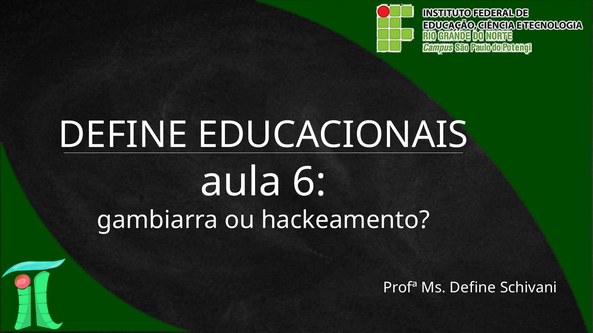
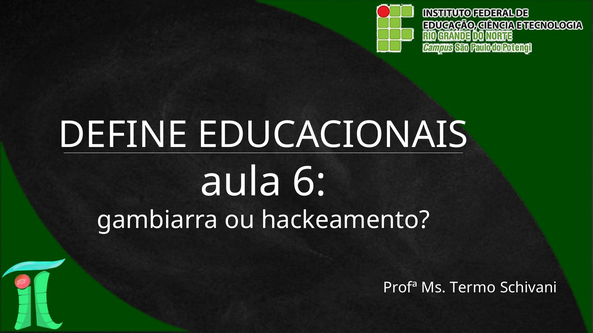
Ms Define: Define -> Termo (473, 288)
